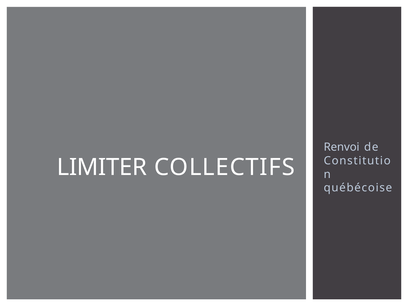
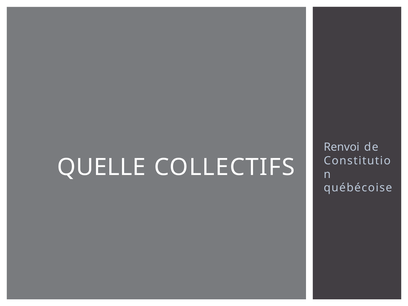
LIMITER: LIMITER -> QUELLE (102, 167)
